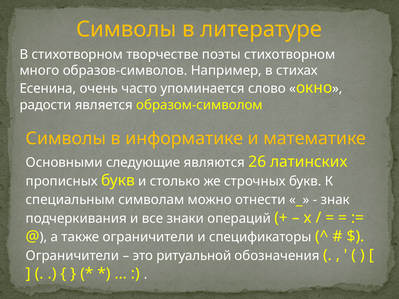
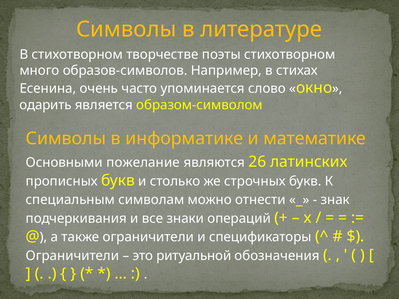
радости: радости -> одарить (45, 105)
следующие: следующие -> пожелание (143, 163)
